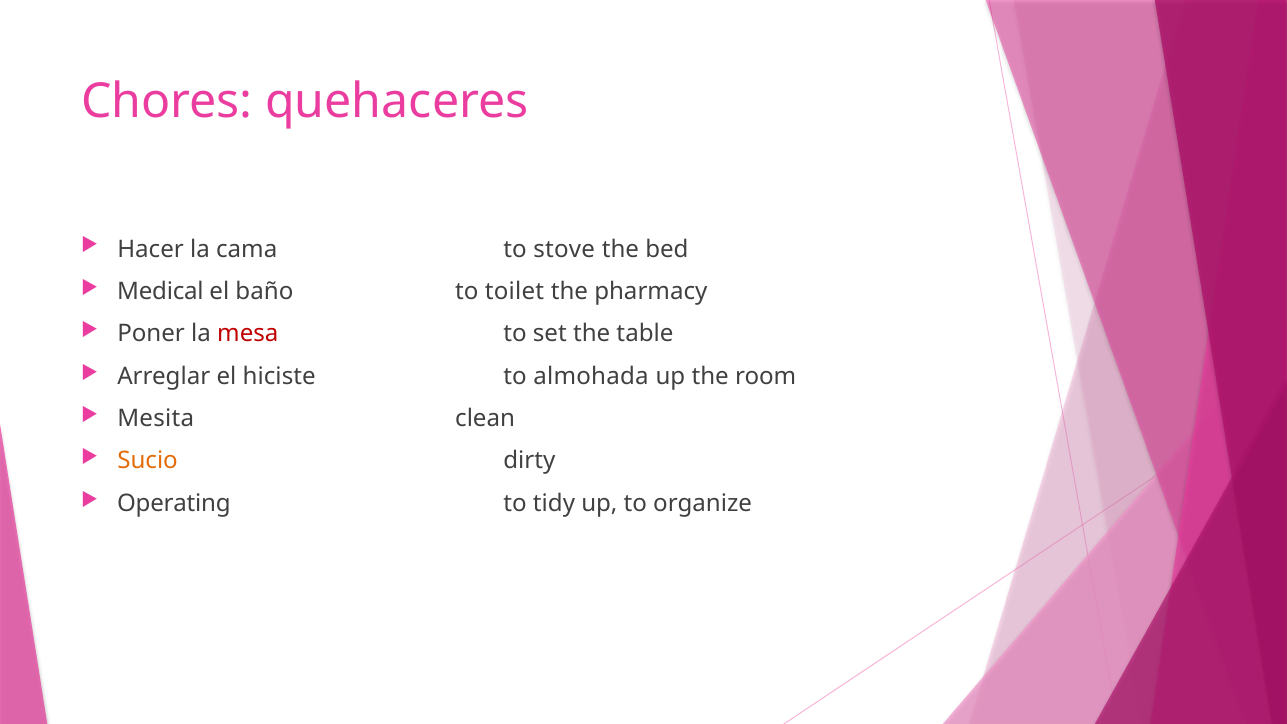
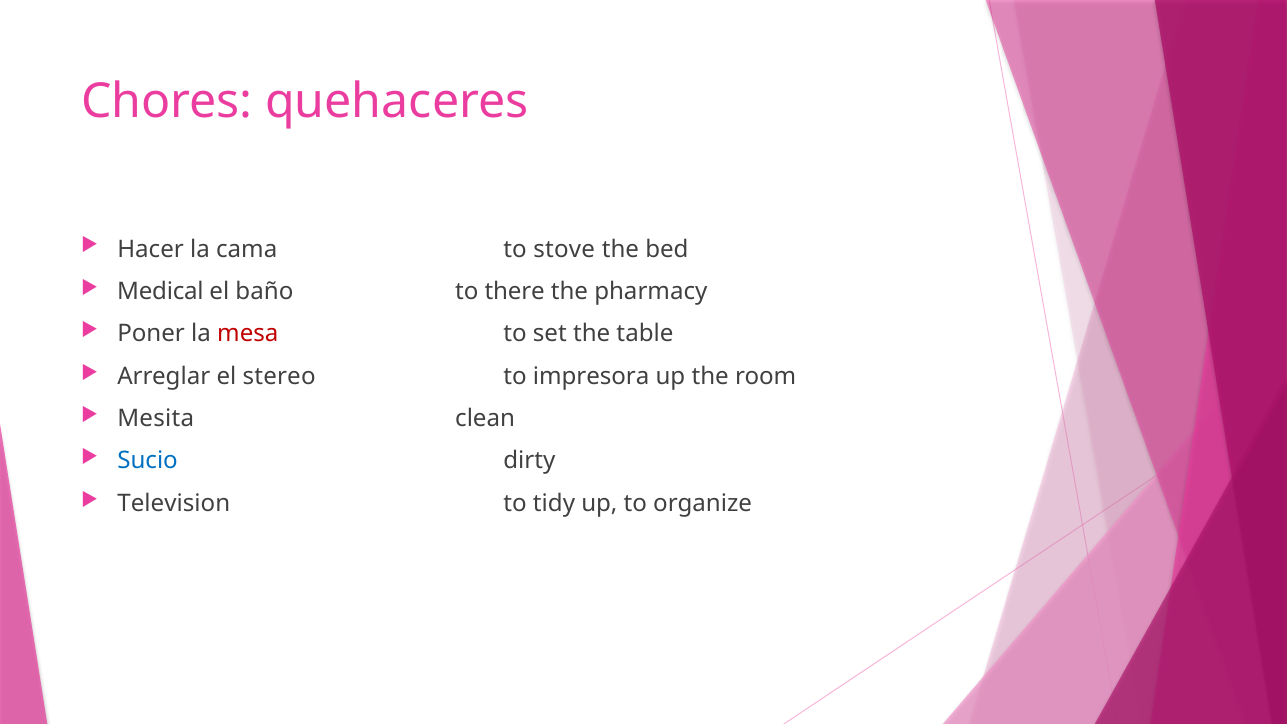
toilet: toilet -> there (515, 291)
hiciste: hiciste -> stereo (279, 376)
almohada: almohada -> impresora (591, 376)
Sucio colour: orange -> blue (148, 461)
Operating: Operating -> Television (174, 503)
